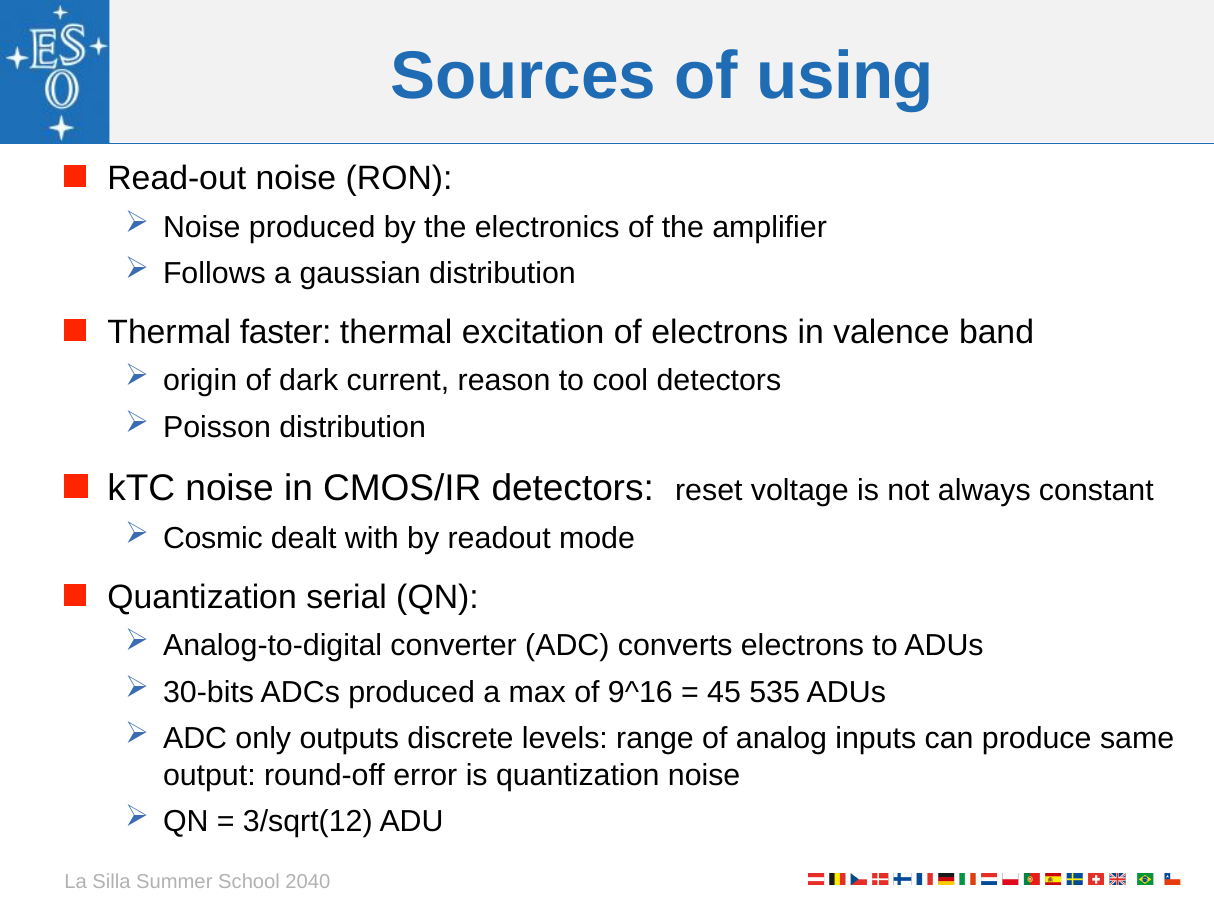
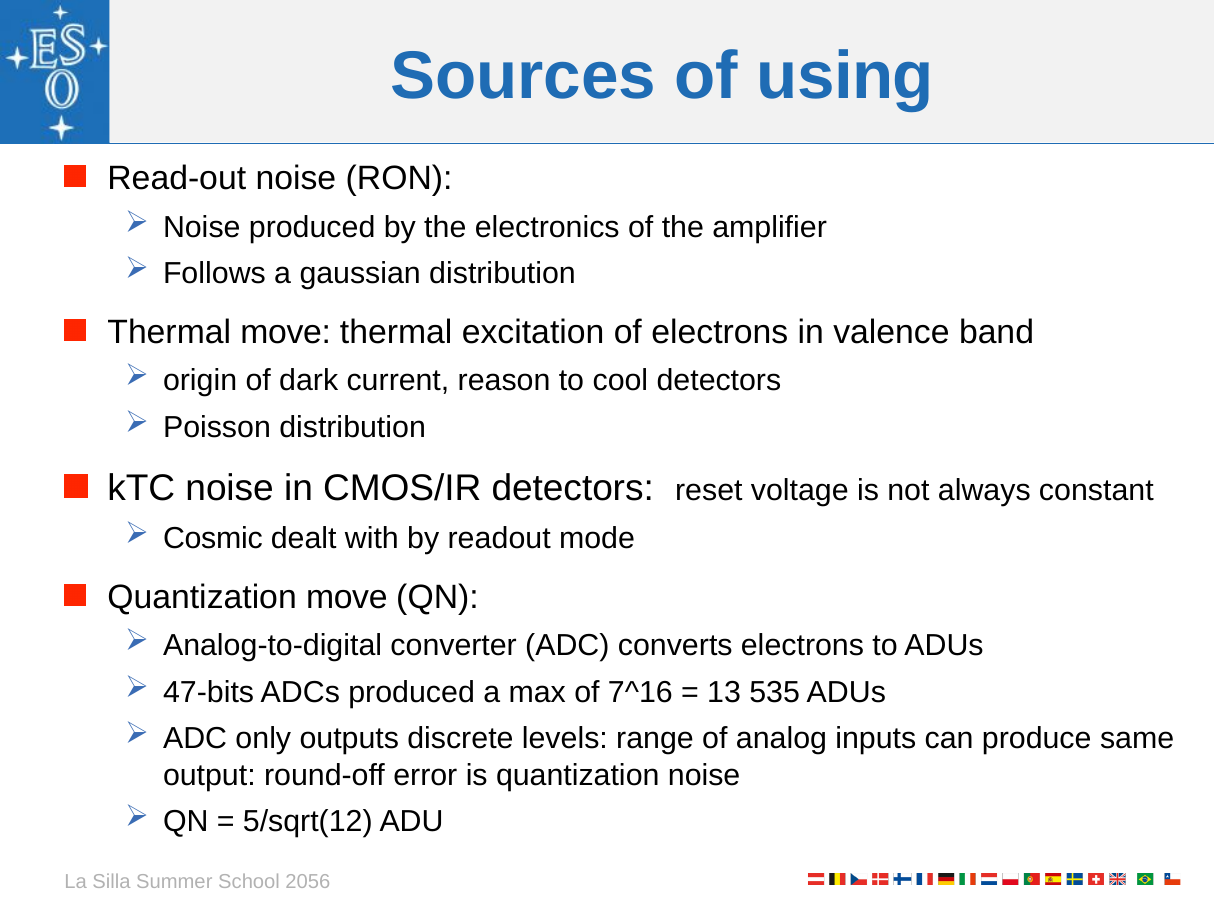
Thermal faster: faster -> move (286, 333)
Quantization serial: serial -> move (347, 598)
30-bits: 30-bits -> 47-bits (209, 693)
9^16: 9^16 -> 7^16 (640, 693)
45: 45 -> 13 (724, 693)
3/sqrt(12: 3/sqrt(12 -> 5/sqrt(12 (308, 822)
2040: 2040 -> 2056 (308, 882)
